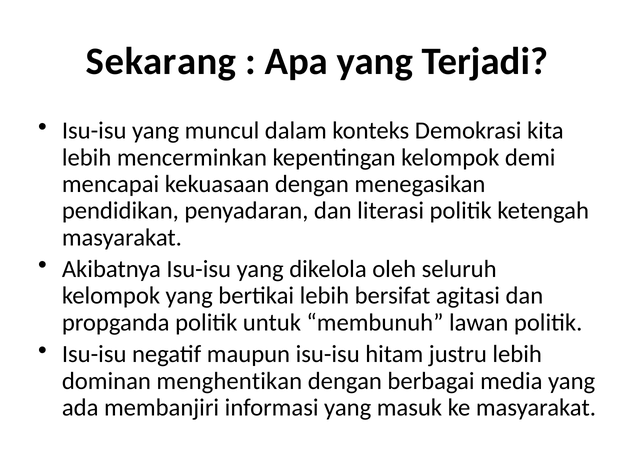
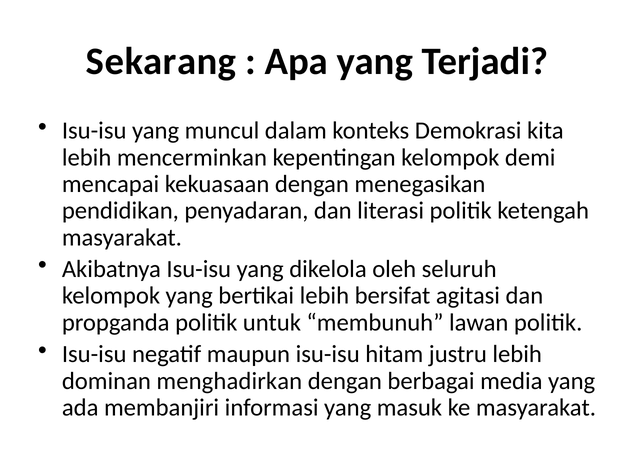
menghentikan: menghentikan -> menghadirkan (229, 381)
